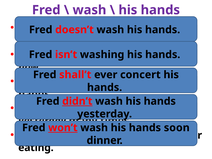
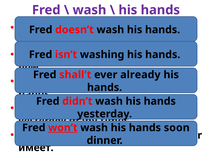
concert: concert -> already (140, 75)
didn’t underline: present -> none (77, 101)
eating: eating -> имеет (36, 148)
